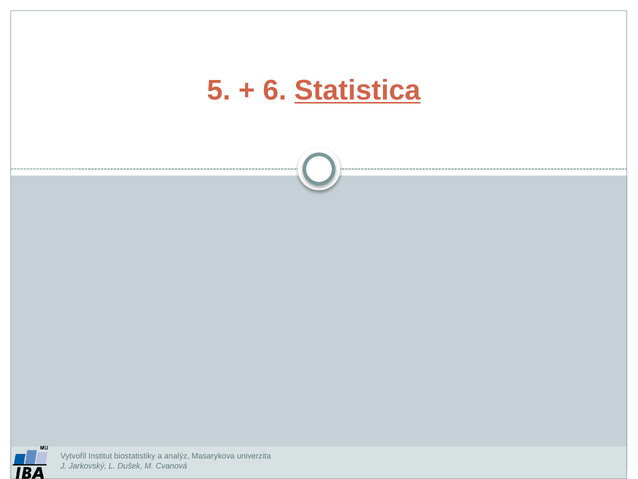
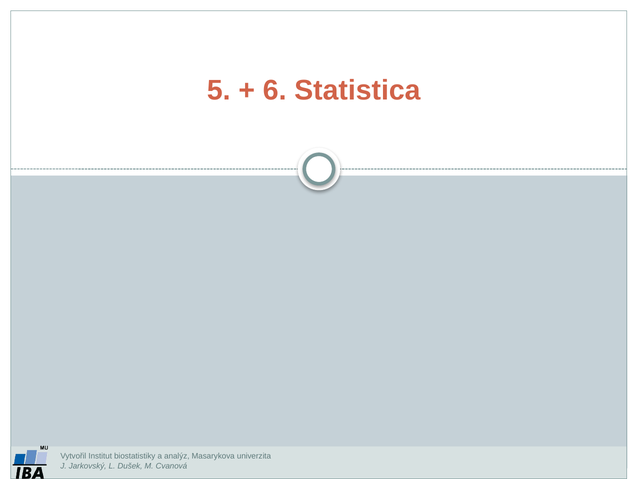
Statistica underline: present -> none (357, 90)
